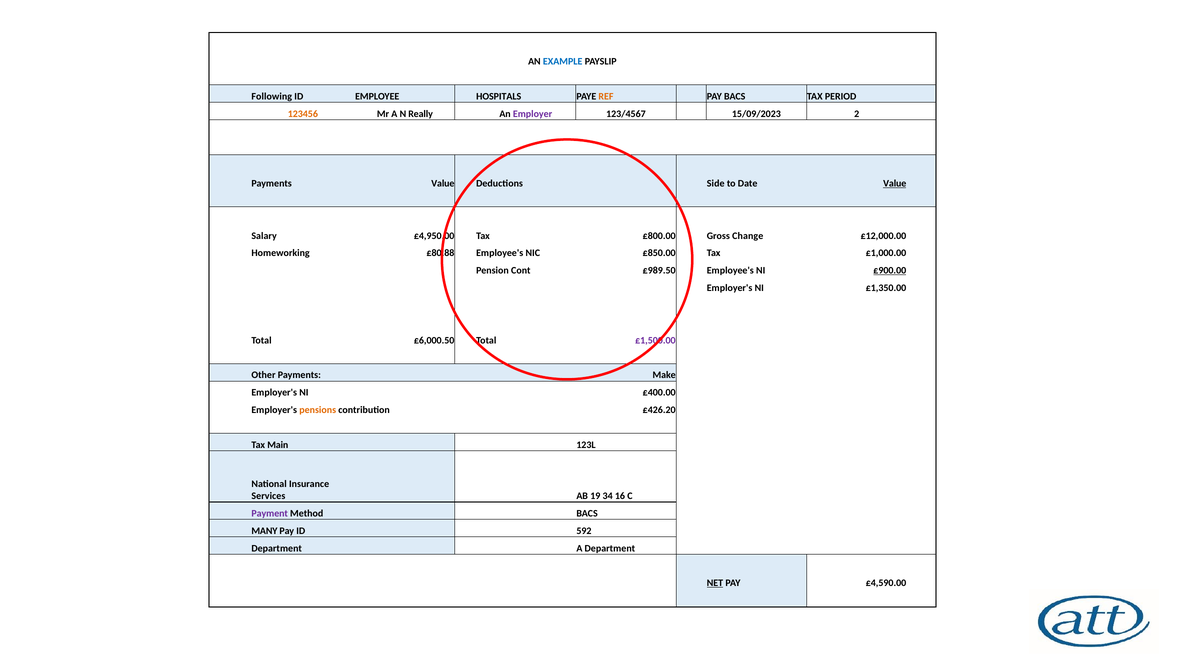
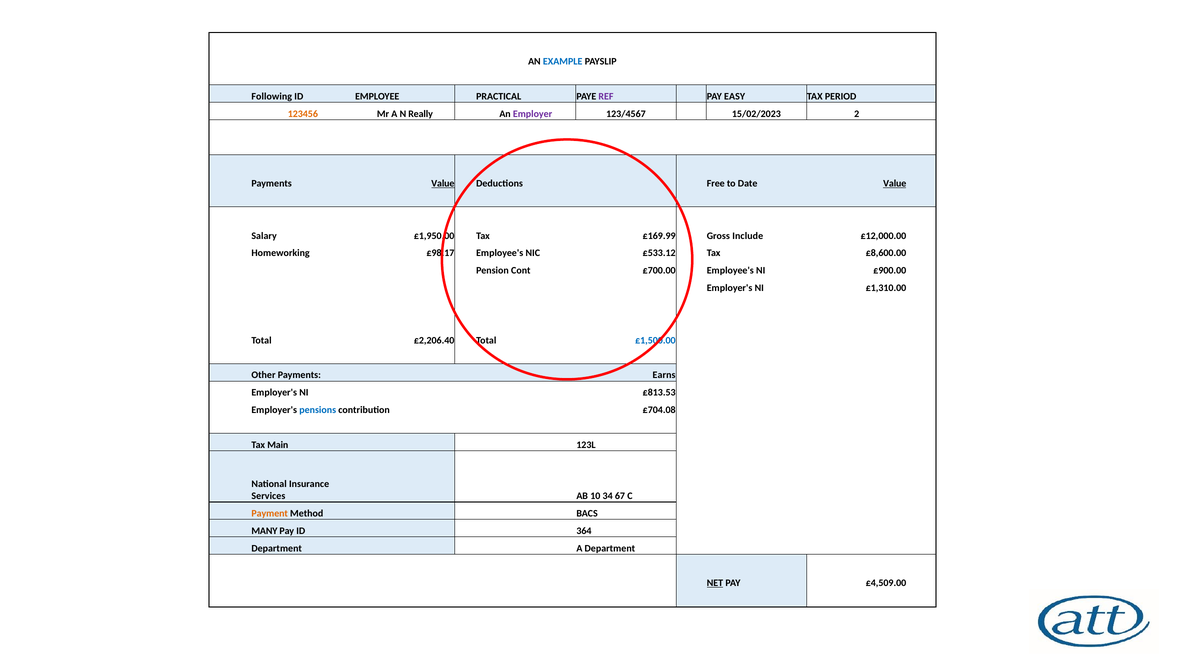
HOSPITALS: HOSPITALS -> PRACTICAL (499, 96)
REF colour: orange -> purple (606, 96)
PAY BACS: BACS -> EASY (735, 96)
15/09/2023: 15/09/2023 -> 15/02/2023 (756, 114)
Value underline: none -> present (443, 183)
Side: Side -> Free (716, 183)
£4,950.00: £4,950.00 -> £1,950.00 (434, 236)
£800.00: £800.00 -> £169.99 (659, 236)
Change: Change -> Include (748, 236)
£80.88: £80.88 -> £98.17 (440, 253)
£850.00: £850.00 -> £533.12 (659, 253)
£1,000.00: £1,000.00 -> £8,600.00 (886, 253)
£989.50: £989.50 -> £700.00 (659, 270)
£900.00 underline: present -> none (890, 270)
£1,350.00: £1,350.00 -> £1,310.00 (886, 288)
£6,000.50: £6,000.50 -> £2,206.40 (434, 340)
£1,500.00 colour: purple -> blue (655, 340)
Make: Make -> Earns (664, 375)
£400.00: £400.00 -> £813.53 (659, 392)
pensions colour: orange -> blue (318, 410)
£426.20: £426.20 -> £704.08 (659, 410)
19: 19 -> 10 (595, 496)
16: 16 -> 67 (620, 496)
Payment colour: purple -> orange (270, 513)
592: 592 -> 364 (584, 531)
£4,590.00: £4,590.00 -> £4,509.00 (886, 583)
